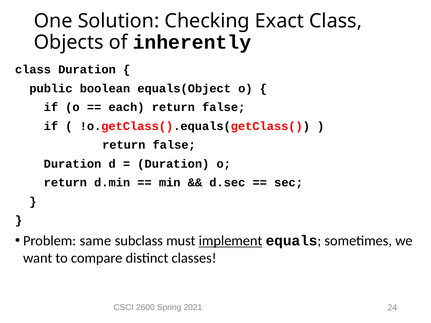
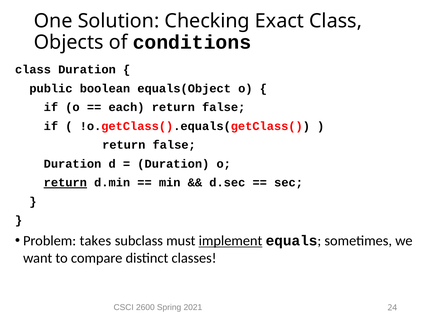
inherently: inherently -> conditions (192, 42)
return underline: none -> present (65, 183)
same: same -> takes (95, 241)
